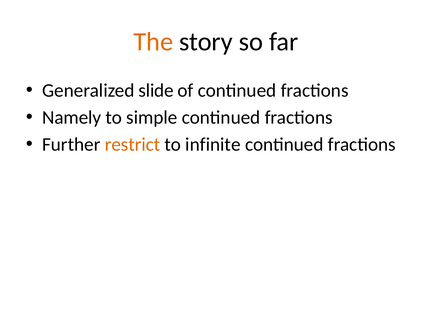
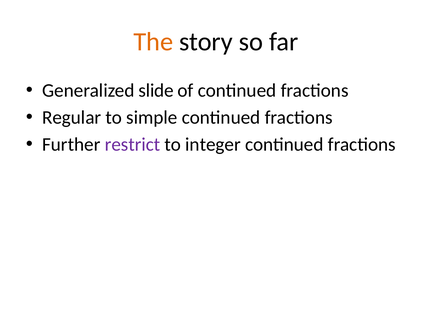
Namely: Namely -> Regular (72, 118)
restrict colour: orange -> purple (133, 144)
infinite: infinite -> integer (213, 144)
